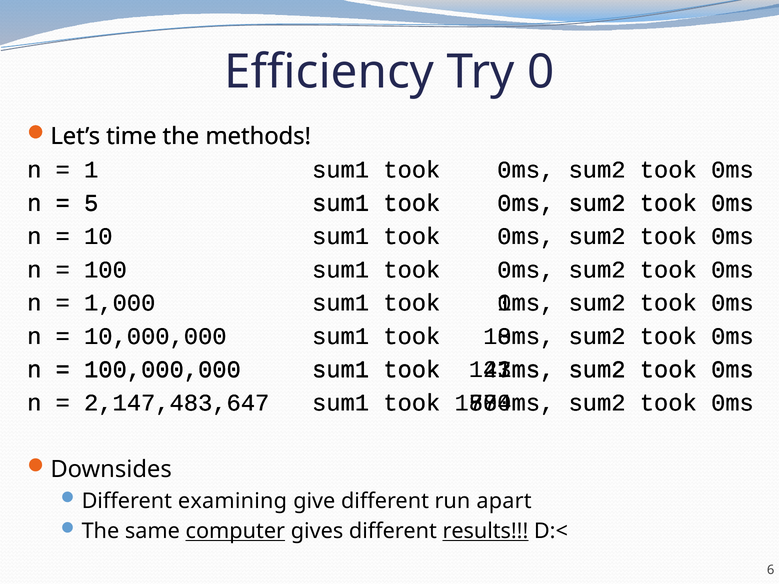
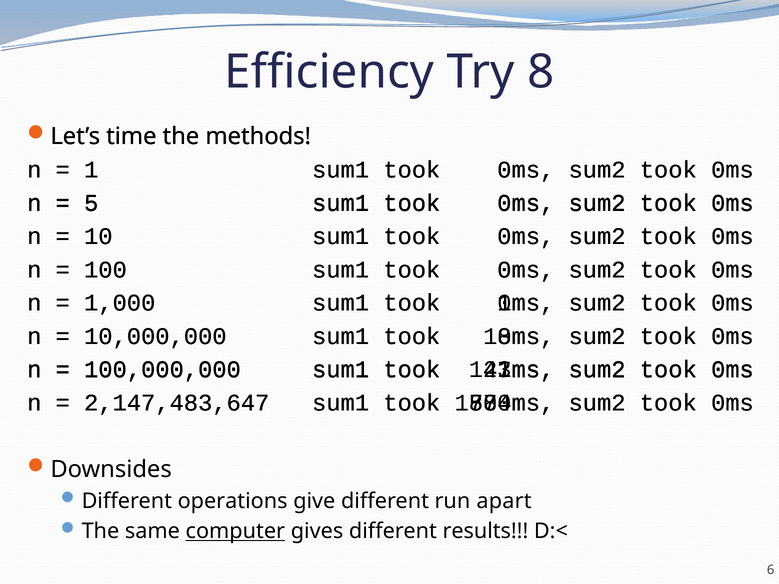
0: 0 -> 8 (541, 72)
examining: examining -> operations (233, 501)
results underline: present -> none (485, 531)
